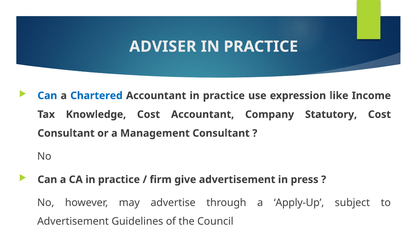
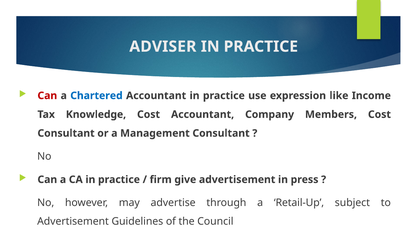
Can colour: blue -> red (47, 95)
Statutory: Statutory -> Members (331, 114)
Apply-Up: Apply-Up -> Retail-Up (299, 202)
